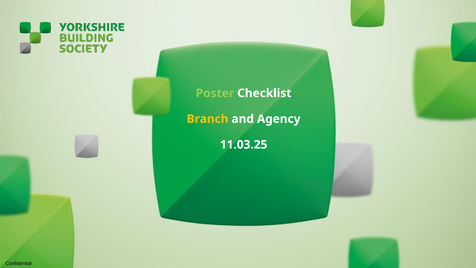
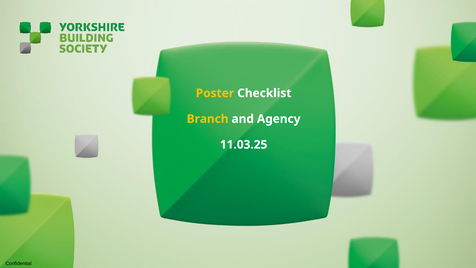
Poster colour: light green -> yellow (215, 93)
